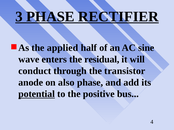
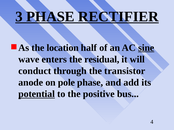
applied: applied -> location (63, 48)
sine underline: none -> present (146, 48)
also: also -> pole (66, 83)
